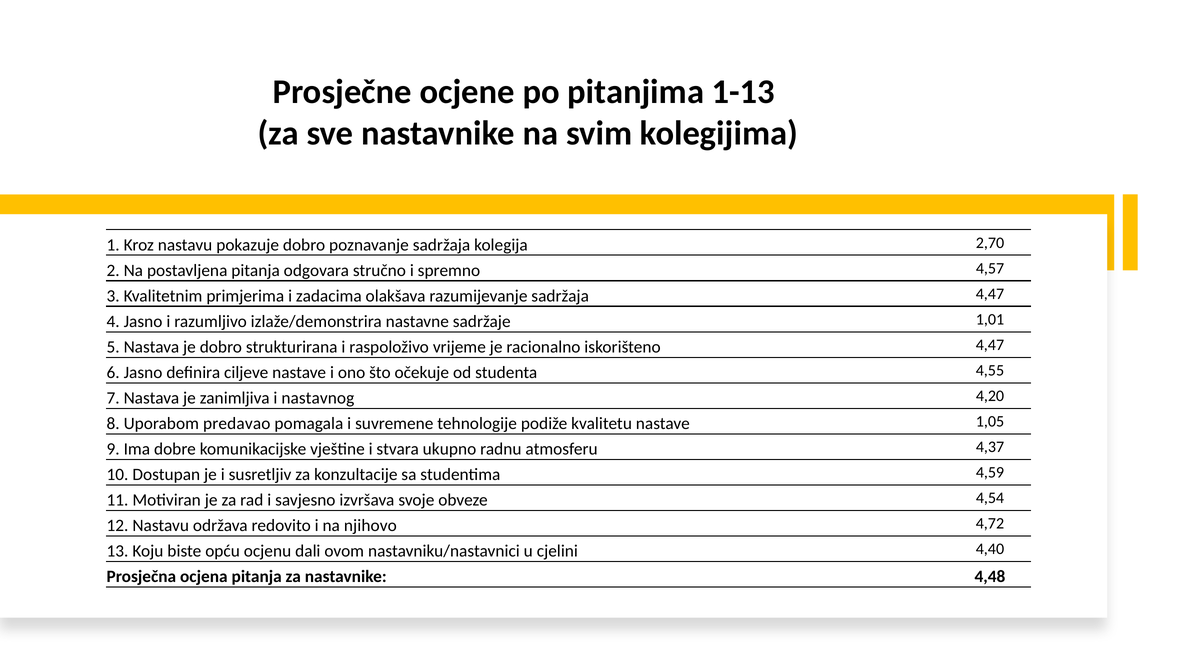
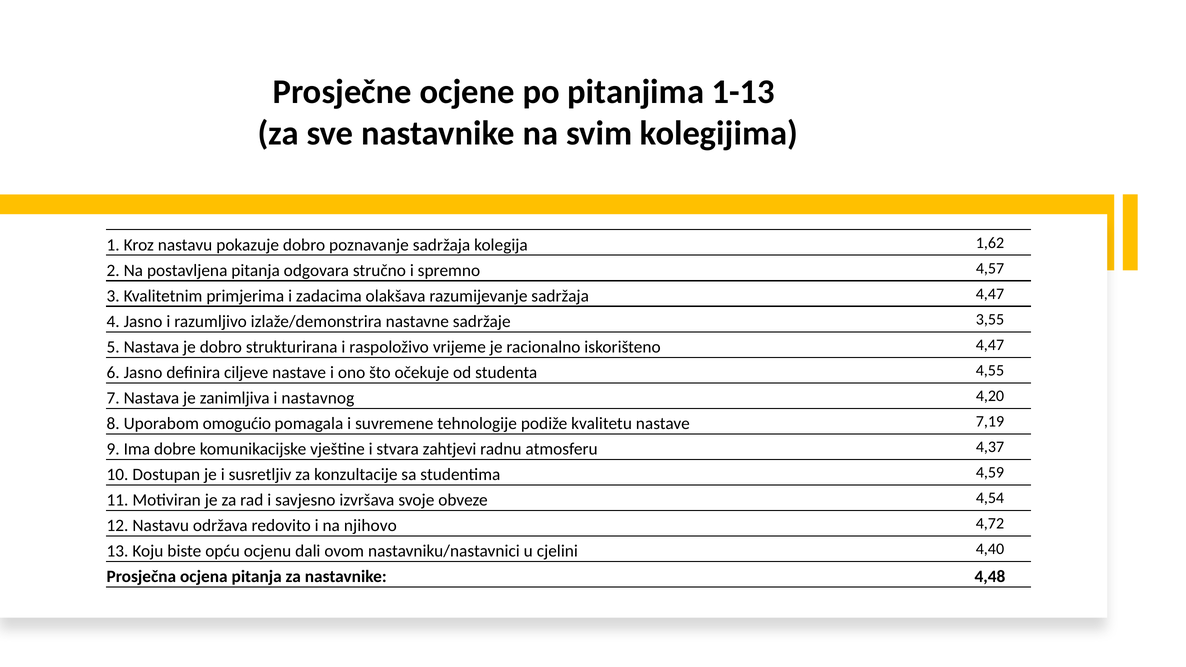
2,70: 2,70 -> 1,62 (990, 243)
1,01: 1,01 -> 3,55 (990, 319)
predavao: predavao -> omogućio (237, 424)
1,05: 1,05 -> 7,19 (990, 422)
ukupno: ukupno -> zahtjevi (450, 449)
